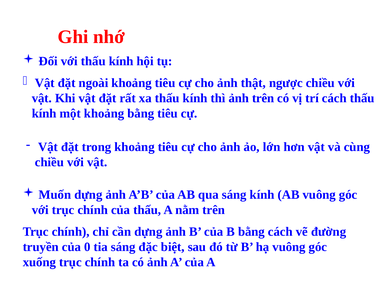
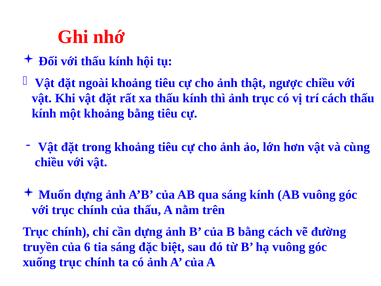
ảnh trên: trên -> trục (263, 98)
0: 0 -> 6 (87, 247)
